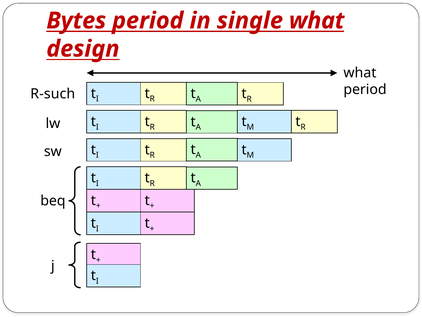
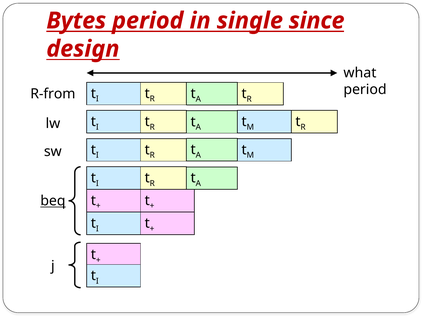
single what: what -> since (317, 21)
R-such: R-such -> R-from (53, 94)
beq underline: none -> present (53, 201)
